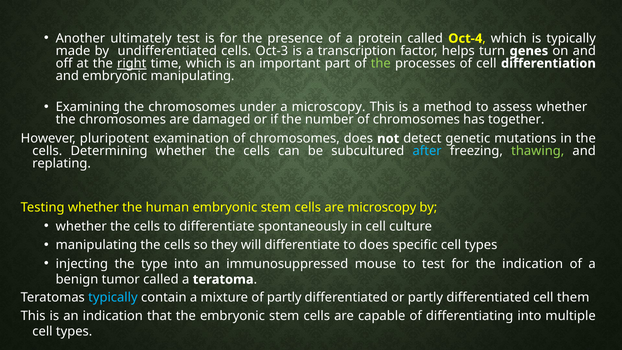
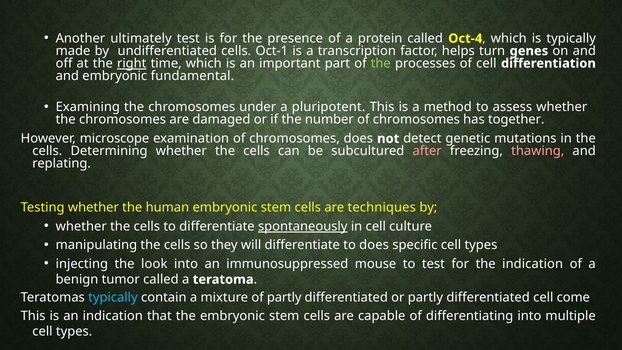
Oct-3: Oct-3 -> Oct-1 (272, 51)
embryonic manipulating: manipulating -> fundamental (192, 76)
a microscopy: microscopy -> pluripotent (329, 107)
pluripotent: pluripotent -> microscope (115, 139)
after colour: light blue -> pink (427, 151)
thawing colour: light green -> pink (538, 151)
are microscopy: microscopy -> techniques (382, 207)
spontaneously underline: none -> present (303, 226)
type: type -> look (154, 264)
them: them -> come (573, 298)
